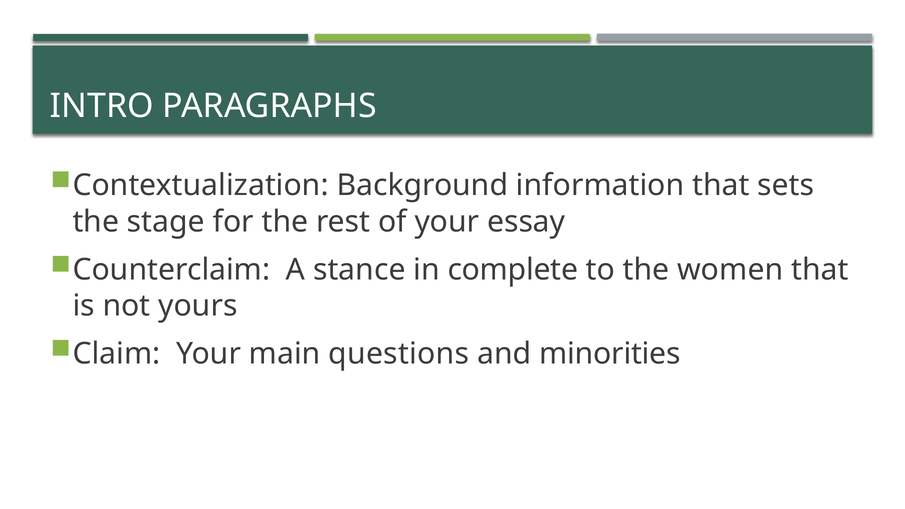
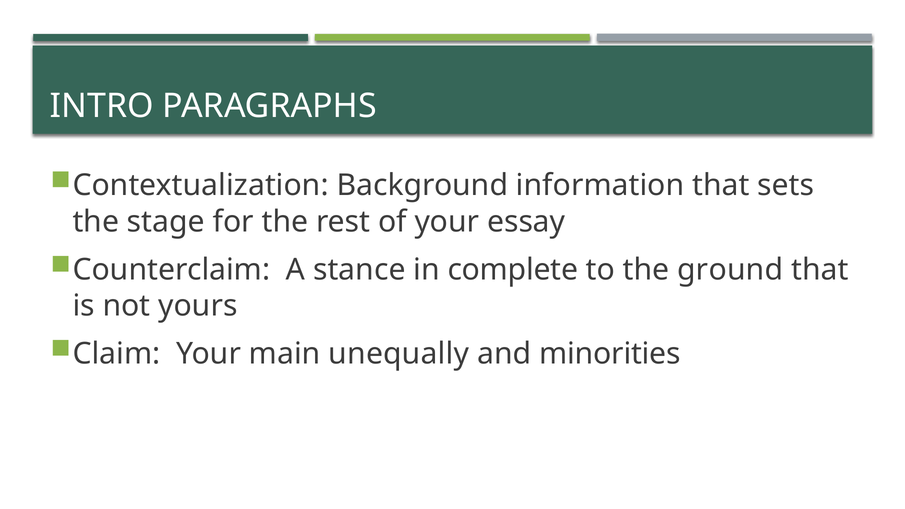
women: women -> ground (730, 270)
questions: questions -> unequally (399, 354)
